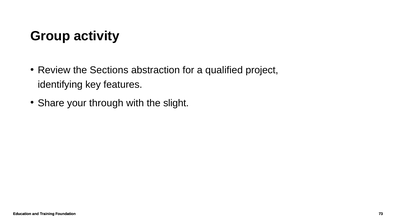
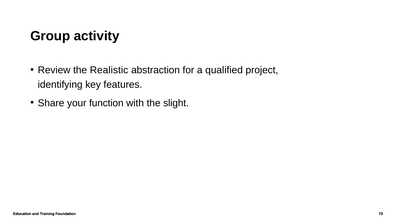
Sections: Sections -> Realistic (109, 70)
through: through -> function (106, 103)
